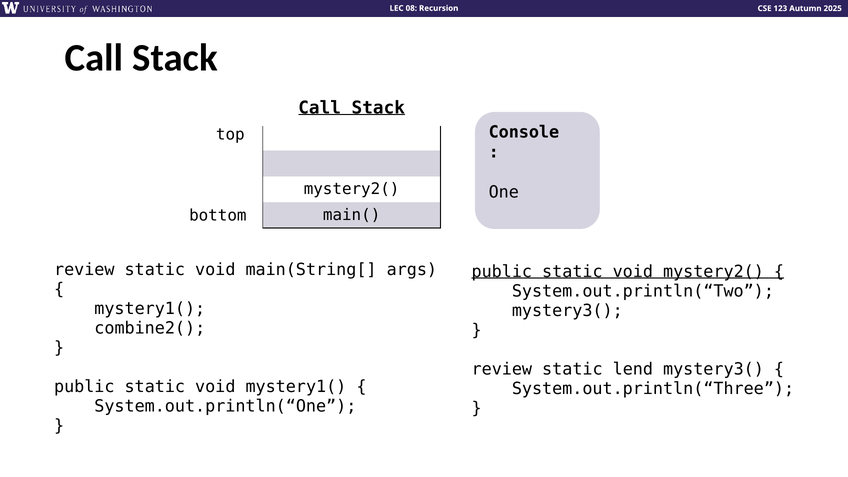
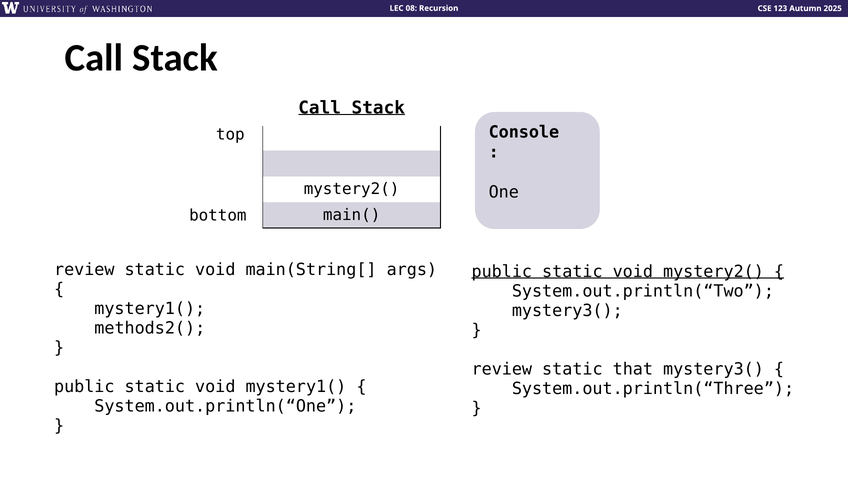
combine2(: combine2( -> methods2( (150, 328)
lend: lend -> that (633, 369)
